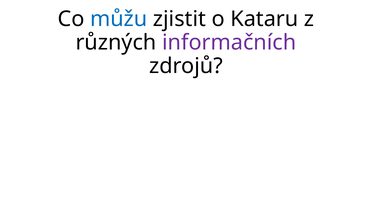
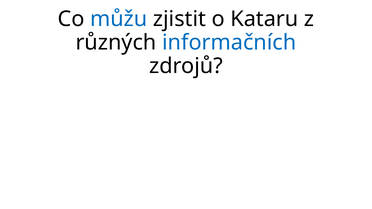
informačních colour: purple -> blue (229, 42)
